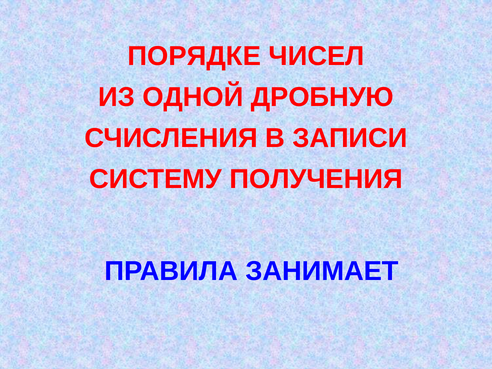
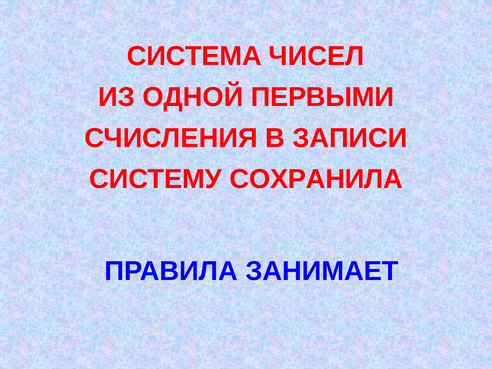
ПОРЯДКЕ: ПОРЯДКЕ -> СИСТЕМА (194, 56)
ДРОБНУЮ: ДРОБНУЮ -> ПЕРВЫМИ (322, 97)
ПОЛУЧЕНИЯ: ПОЛУЧЕНИЯ -> СОХРАНИЛА (316, 179)
